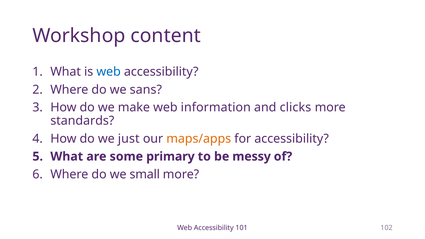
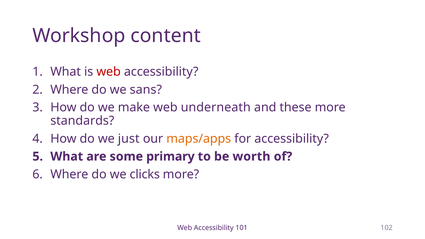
web colour: blue -> red (109, 72)
information: information -> underneath (216, 107)
clicks: clicks -> these (296, 107)
messy: messy -> worth (251, 157)
small: small -> clicks (145, 174)
